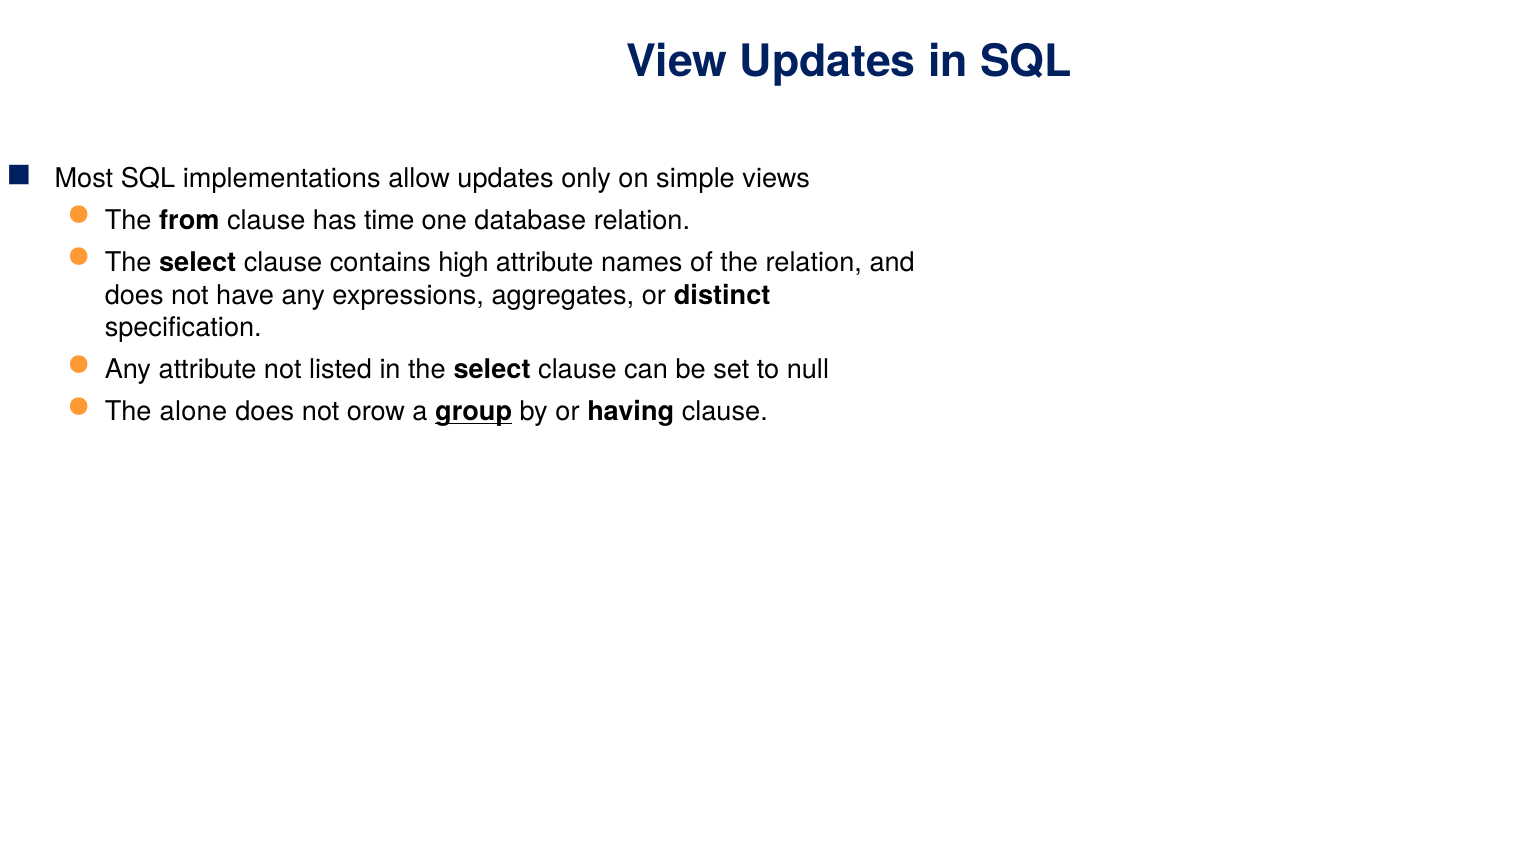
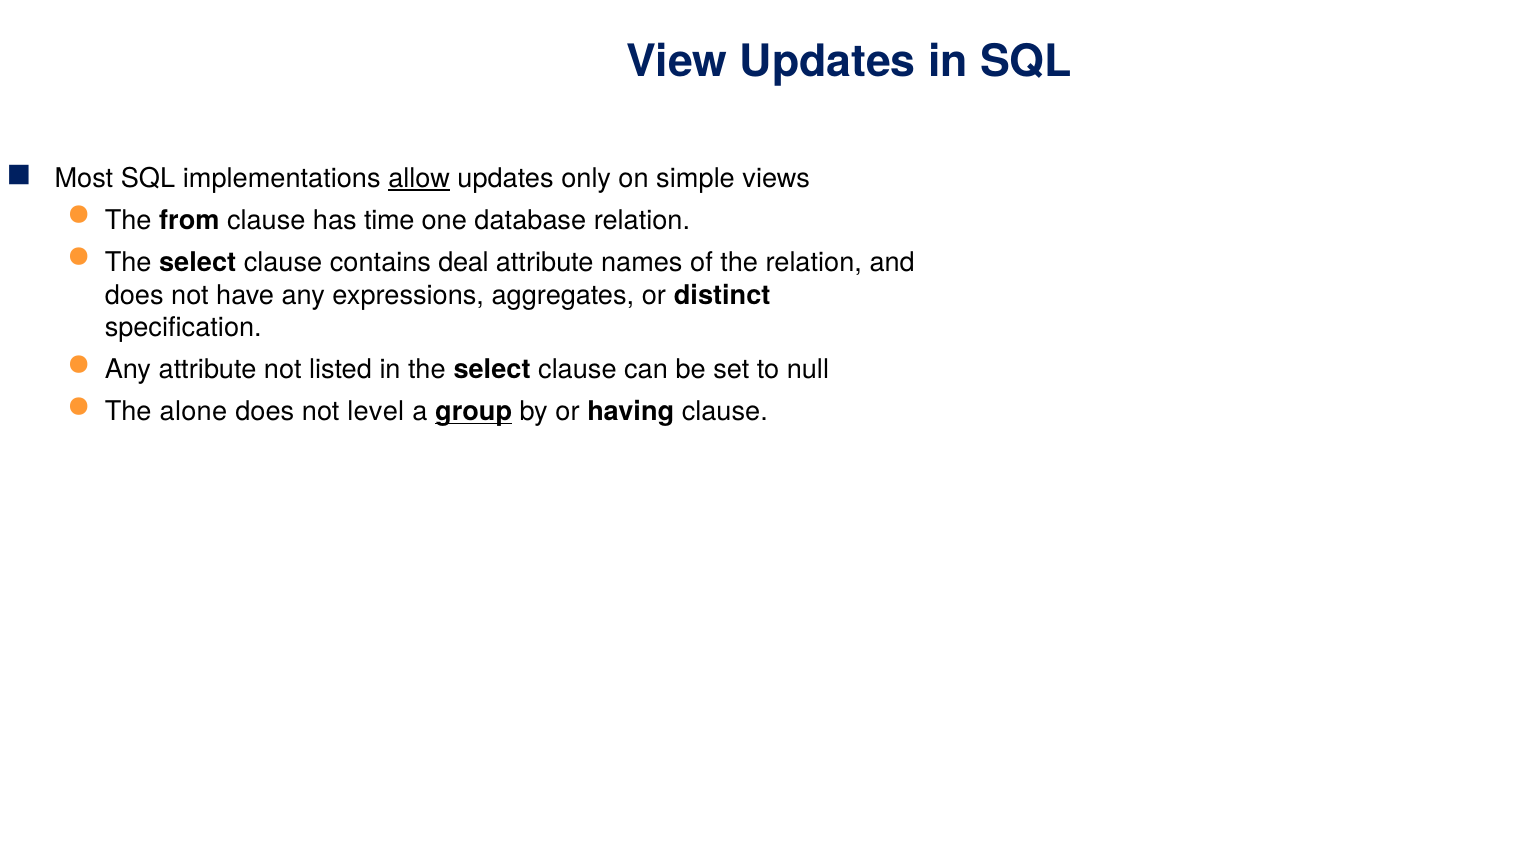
allow underline: none -> present (419, 178)
high: high -> deal (464, 262)
orow: orow -> level (376, 412)
